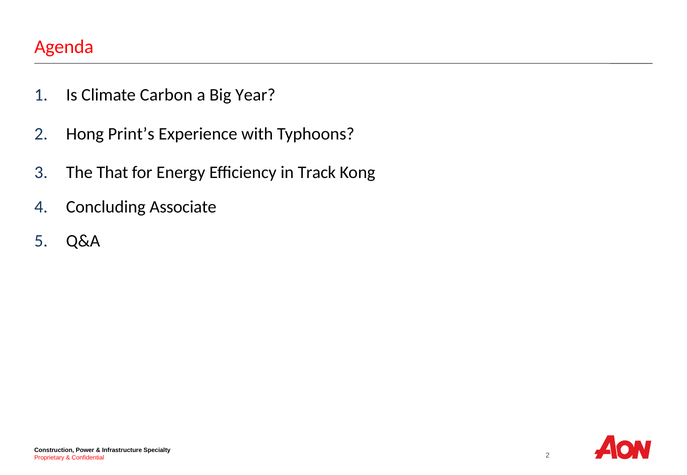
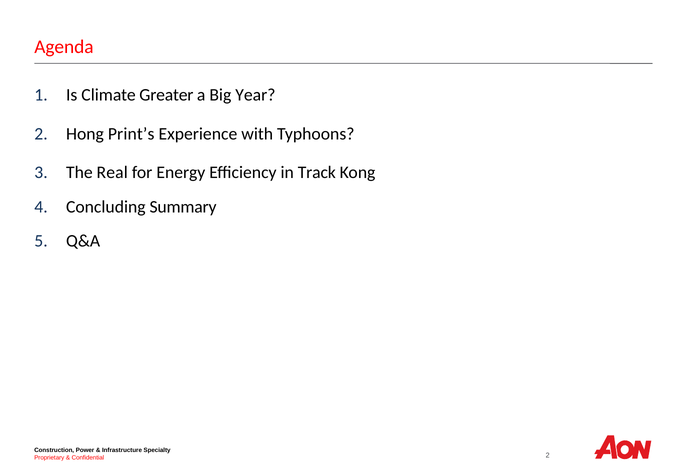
Carbon: Carbon -> Greater (166, 95)
That: That -> Real (112, 173)
Associate: Associate -> Summary (183, 207)
